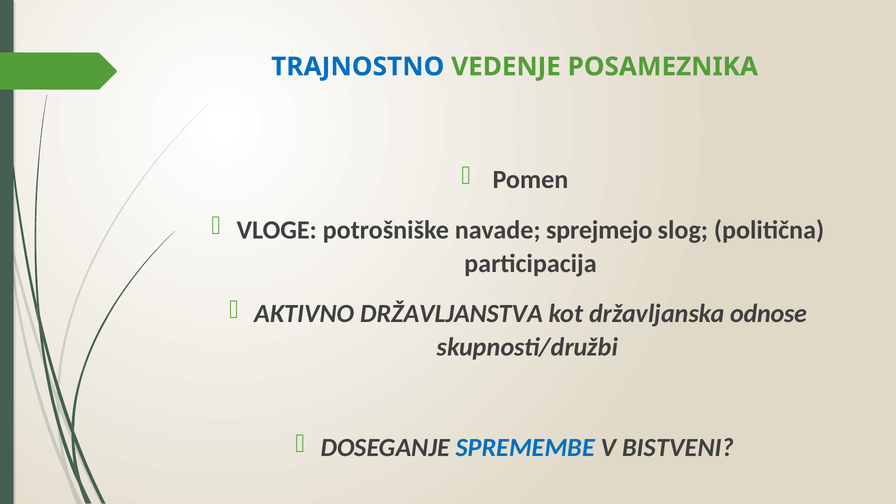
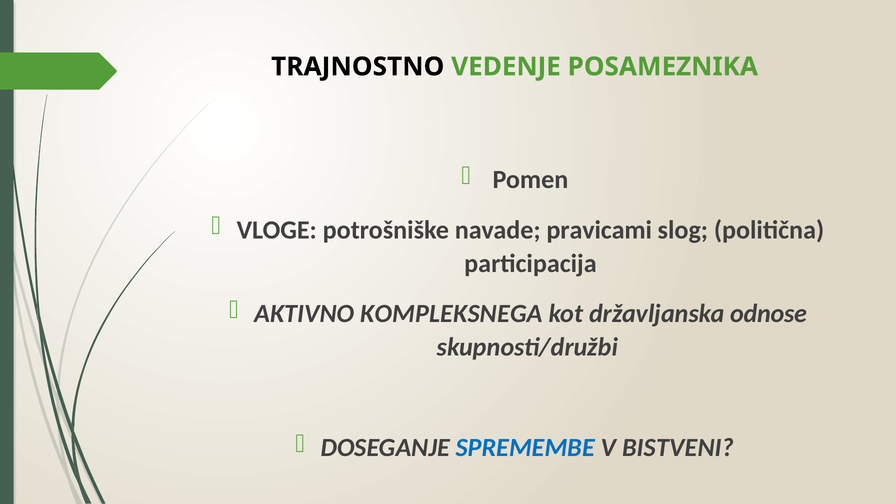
TRAJNOSTNO colour: blue -> black (358, 67)
sprejmejo: sprejmejo -> pravicami (599, 230)
DRŽAVLJANSTVA: DRŽAVLJANSTVA -> KOMPLEKSNEGA (451, 314)
